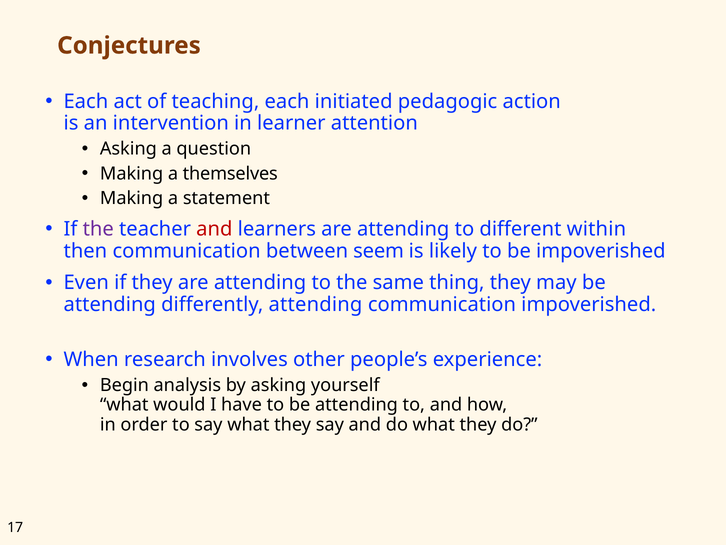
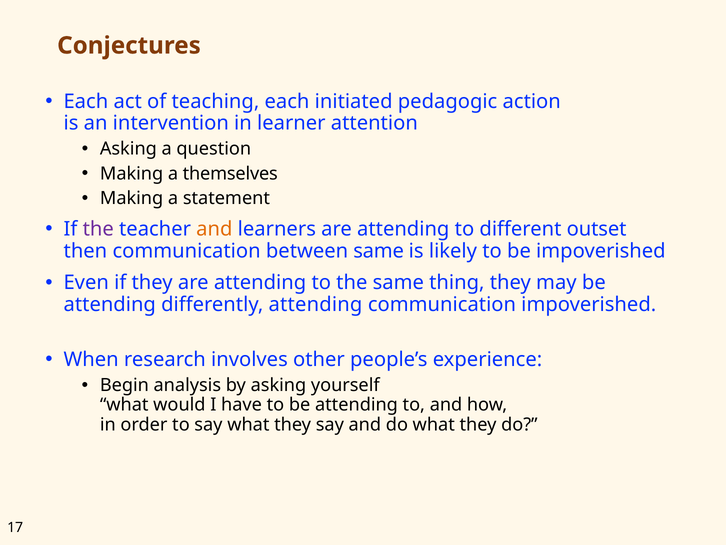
and colour: red -> orange (214, 229)
within: within -> outset (597, 229)
between seem: seem -> same (379, 251)
